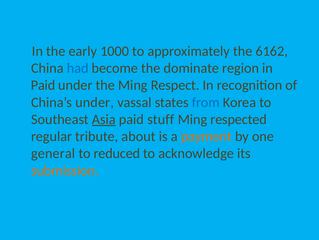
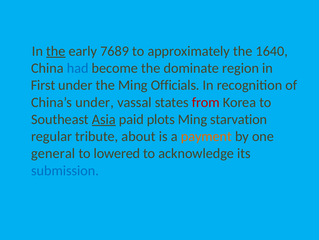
the underline: none -> present (56, 51)
1000: 1000 -> 7689 (115, 51)
6162: 6162 -> 1640 (272, 51)
Paid: Paid -> First (43, 85)
Respect: Respect -> Officials (175, 85)
from colour: blue -> red (206, 102)
stuff: stuff -> plots (161, 119)
respected: respected -> starvation (239, 119)
reduced: reduced -> lowered (117, 153)
submission colour: orange -> blue (65, 170)
